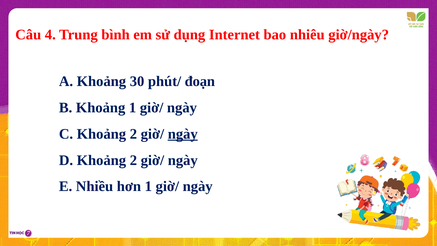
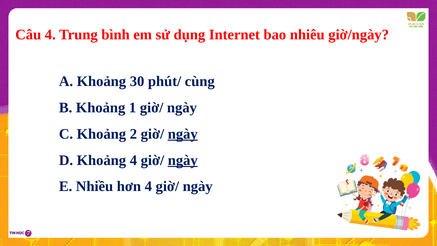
đoạn: đoạn -> cùng (200, 81)
D Khoảng 2: 2 -> 4 (133, 160)
ngày underline: none -> present (183, 160)
hơn 1: 1 -> 4 (148, 186)
